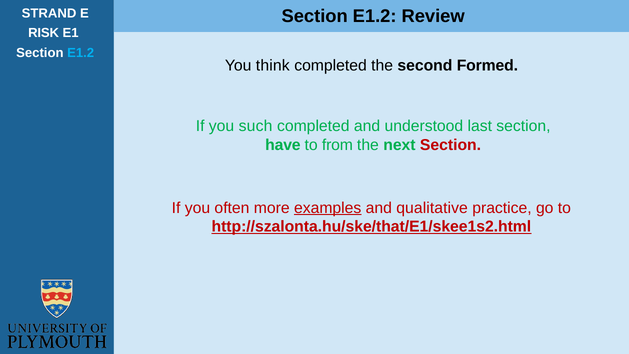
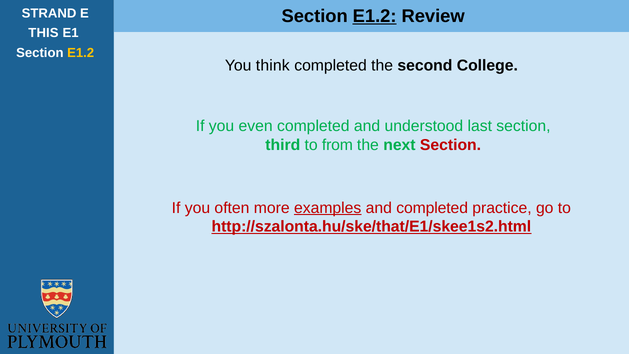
E1.2 underline: none -> present (375, 16)
RISK: RISK -> THIS (43, 33)
E1.2 colour: light blue -> yellow (81, 53)
Formed: Formed -> College (487, 65)
such: such -> even (256, 126)
have: have -> third (283, 145)
and qualitative: qualitative -> completed (432, 208)
